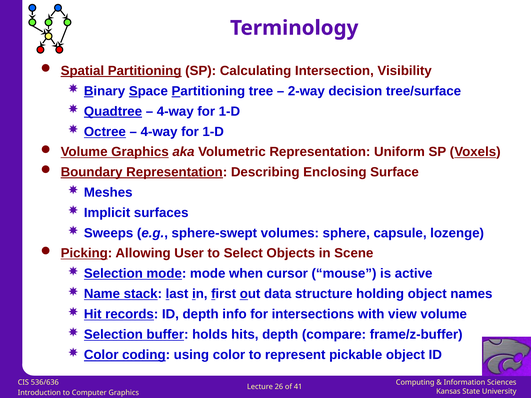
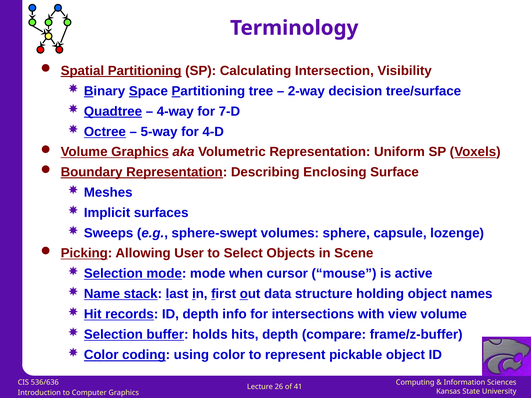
1-D: 1-D -> 7-D (229, 111)
4-way: 4-way -> 5-way (159, 132)
1-D: 1-D -> 4-D (213, 132)
